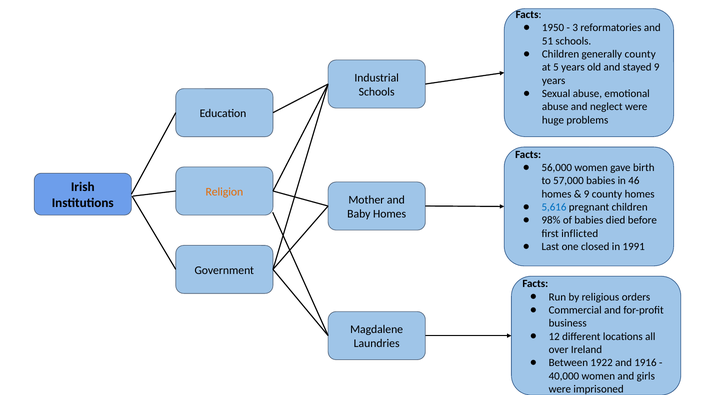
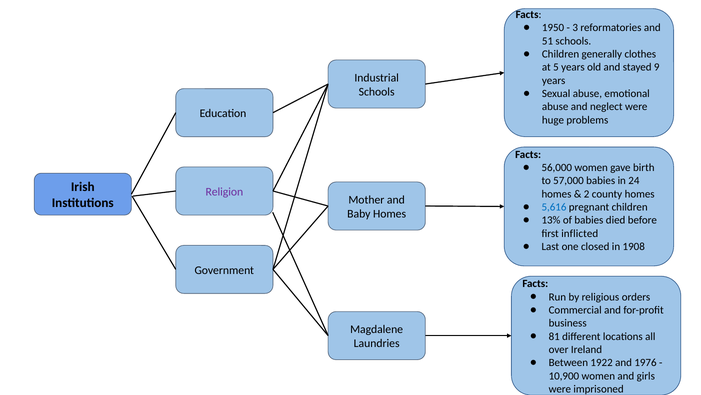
generally county: county -> clothes (640, 54)
46: 46 -> 24 (634, 181)
Religion colour: orange -> purple (224, 192)
9: 9 -> 2 (587, 194)
98%: 98% -> 13% (551, 220)
1991: 1991 -> 1908 (634, 246)
12: 12 -> 81 (554, 336)
1916: 1916 -> 1976 (645, 362)
40,000: 40,000 -> 10,900 (564, 375)
